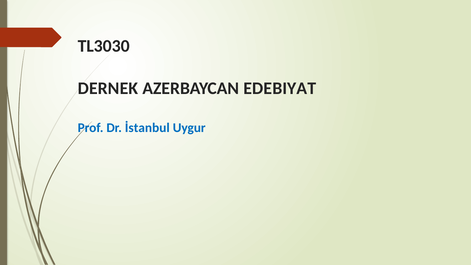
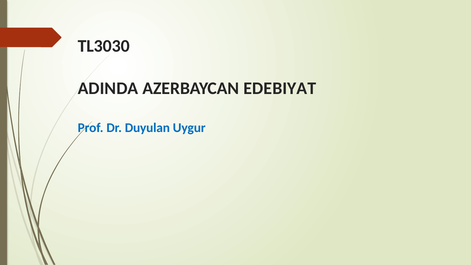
DERNEK: DERNEK -> ADINDA (108, 88)
İstanbul: İstanbul -> Duyulan (147, 128)
